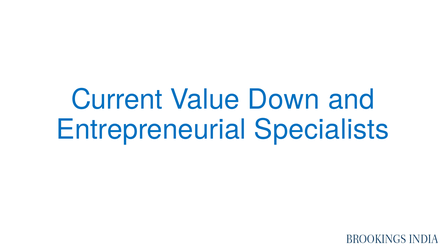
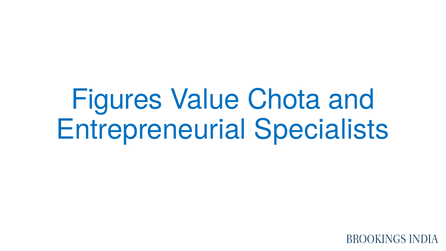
Current: Current -> Figures (117, 99)
Down: Down -> Chota (284, 99)
